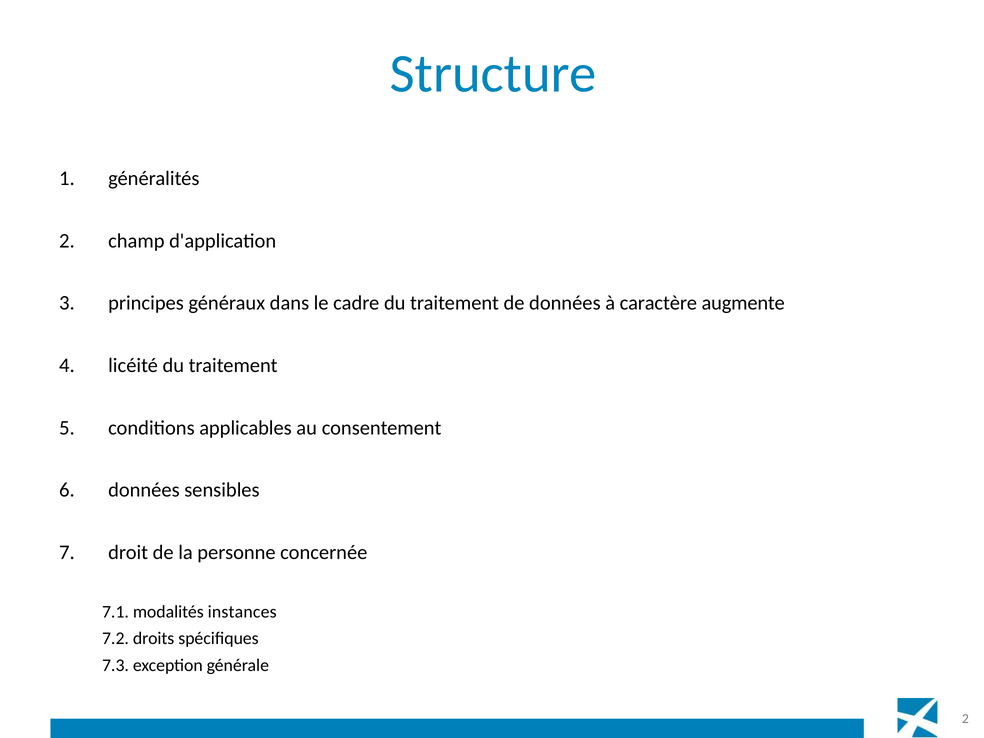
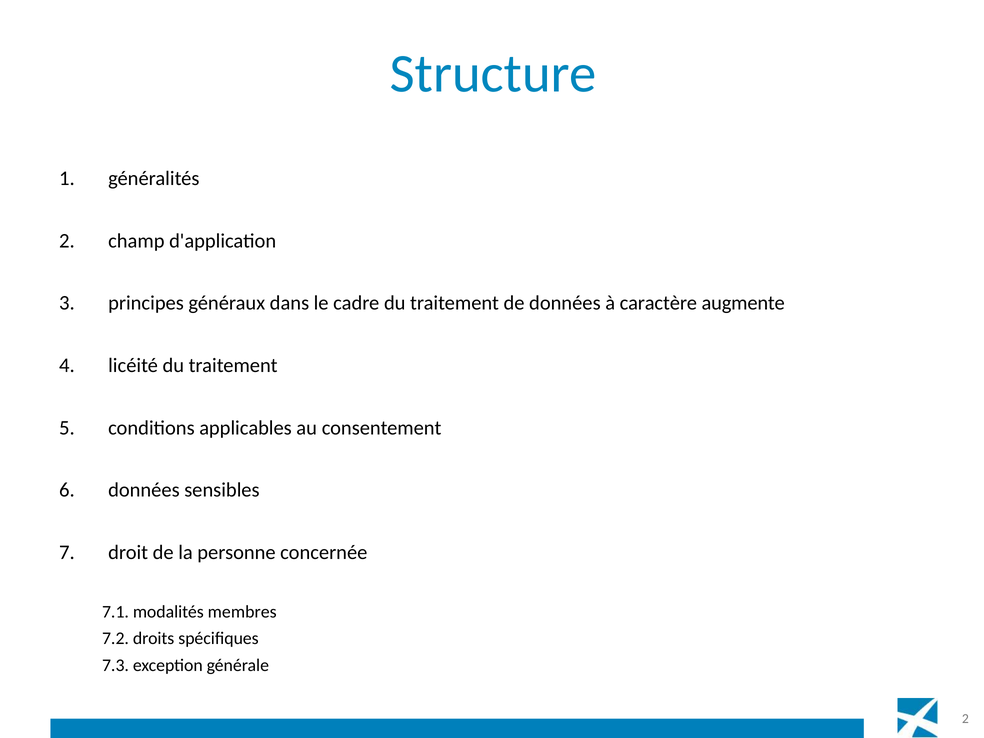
instances: instances -> membres (242, 612)
